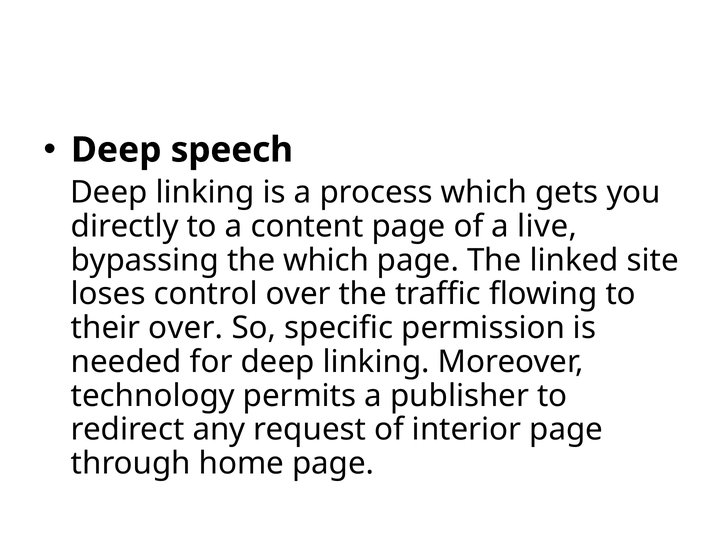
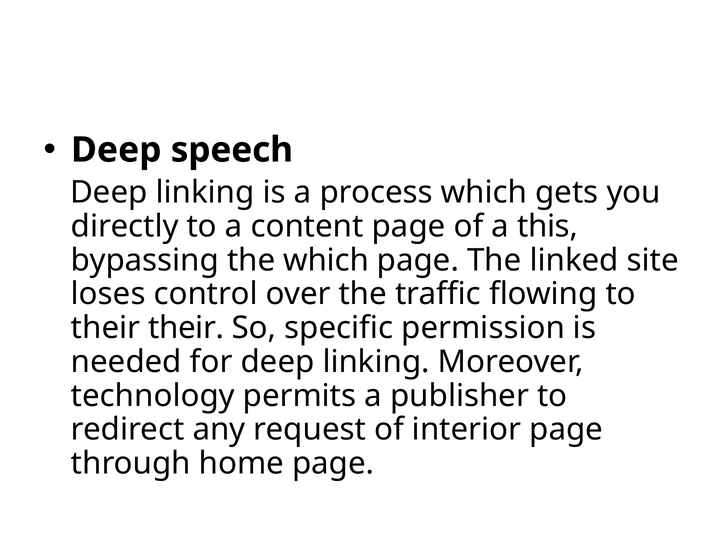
live: live -> this (548, 226)
their over: over -> their (186, 328)
